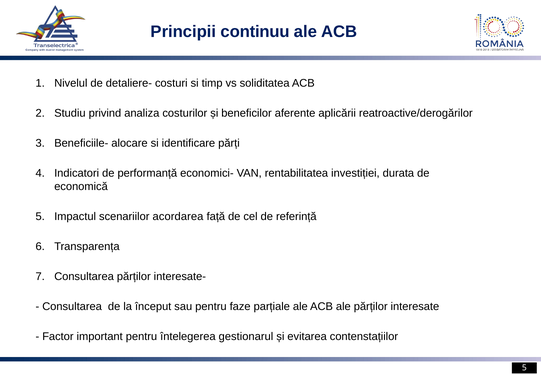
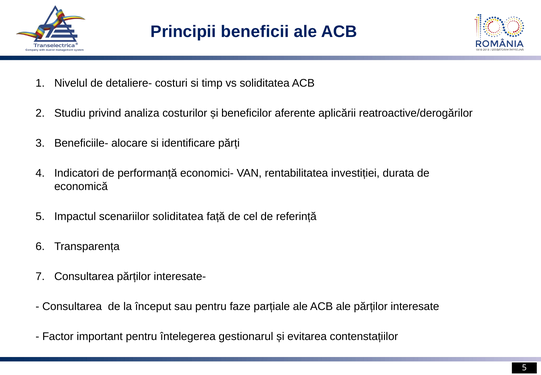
continuu: continuu -> beneficii (255, 32)
scenariilor acordarea: acordarea -> soliditatea (178, 216)
